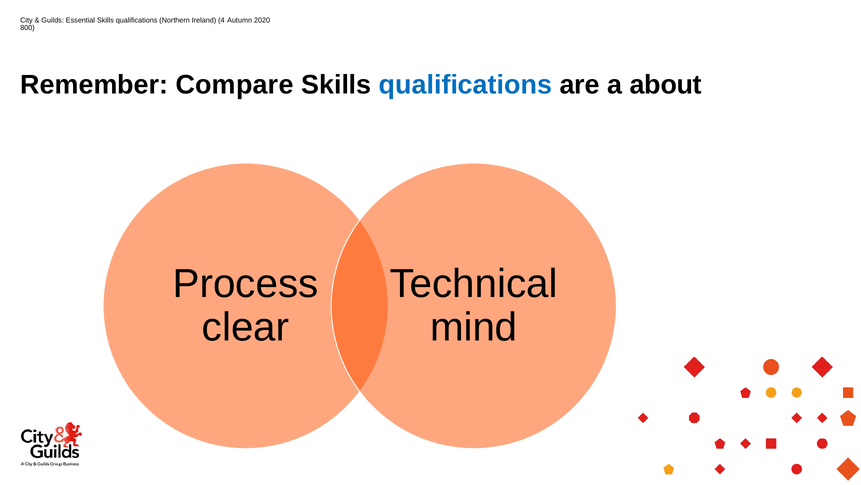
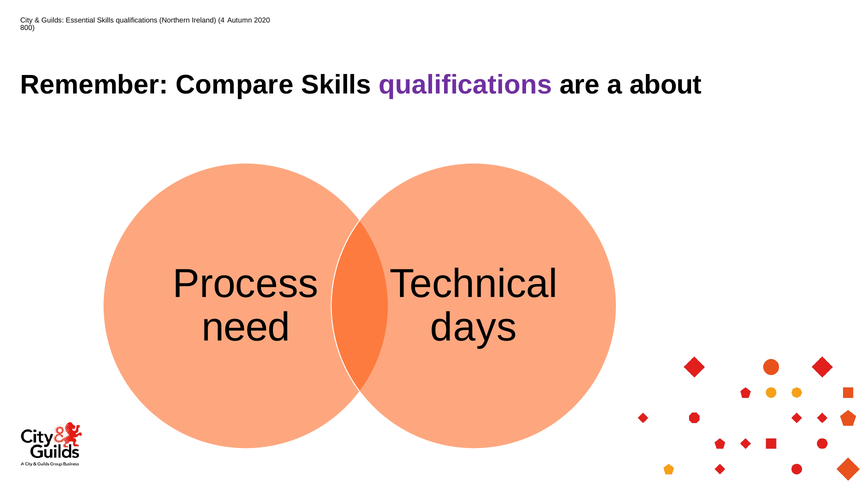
qualifications colour: blue -> purple (465, 85)
clear: clear -> need (246, 327)
mind: mind -> days (474, 327)
